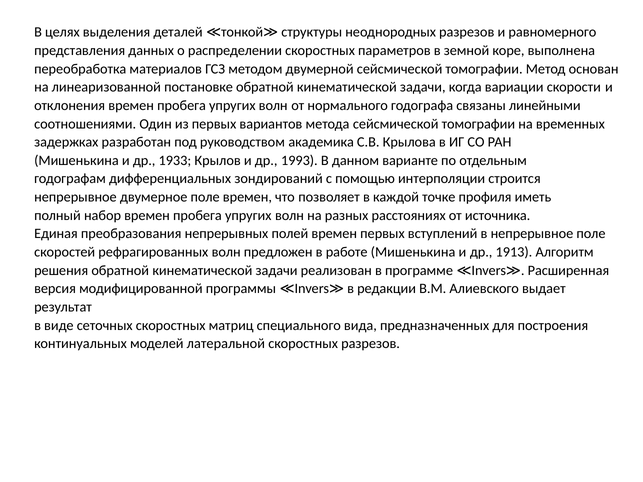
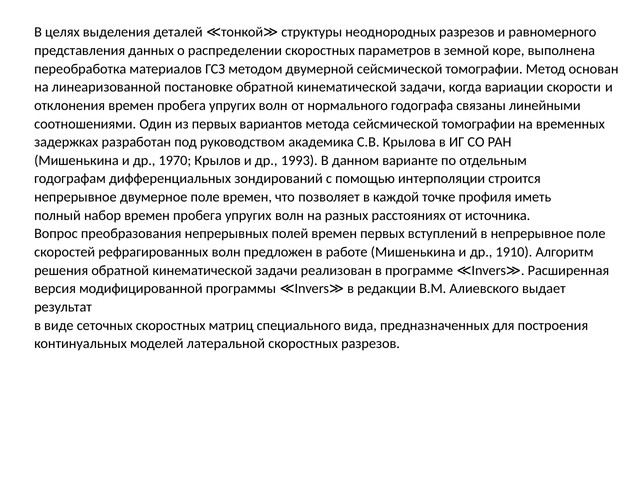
1933: 1933 -> 1970 (175, 161)
Единая: Единая -> Вопрос (56, 234)
1913: 1913 -> 1910 (514, 252)
